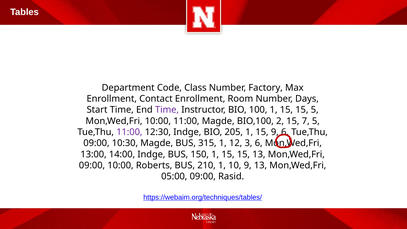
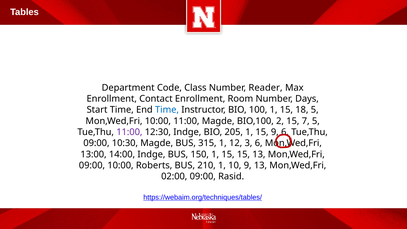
Factory: Factory -> Reader (266, 88)
Time colour: purple -> blue (167, 110)
100 1 15 15: 15 -> 18 (302, 110)
05:00: 05:00 -> 02:00 (174, 177)
